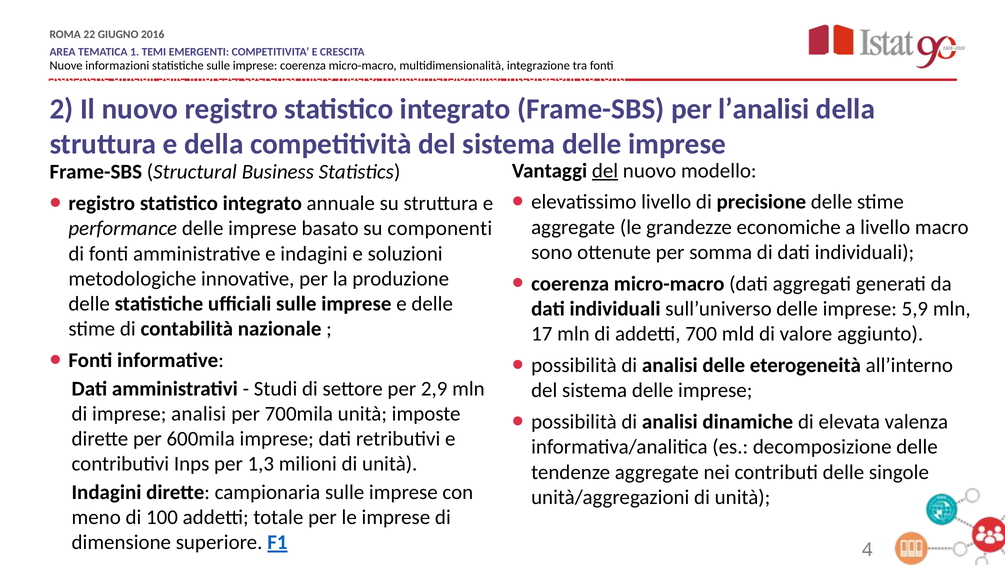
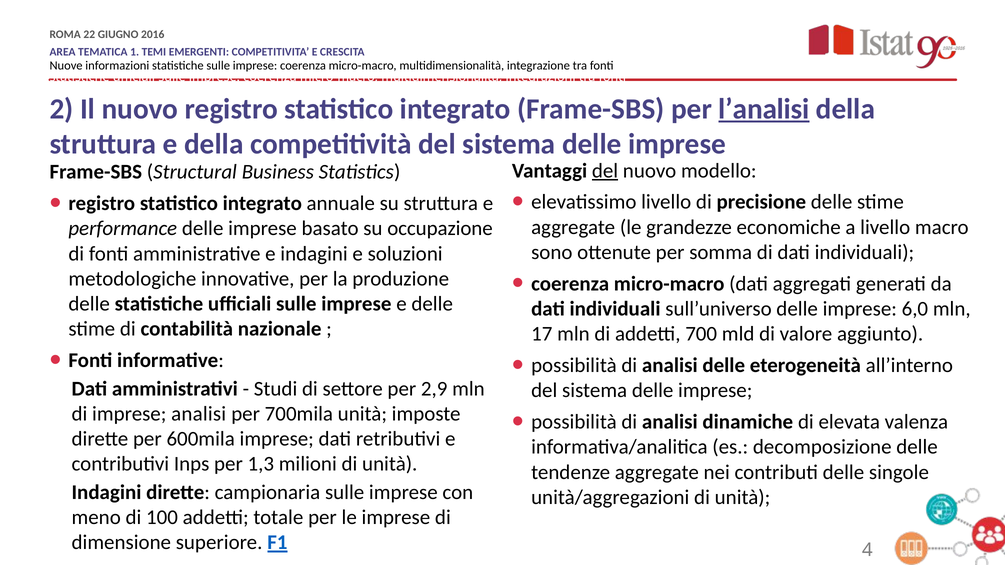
l’analisi underline: none -> present (764, 109)
componenti: componenti -> occupazione (440, 229)
5,9: 5,9 -> 6,0 (915, 309)
